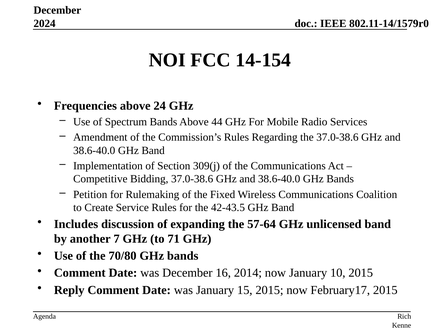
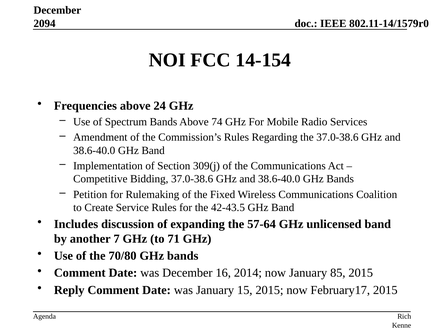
2024: 2024 -> 2094 (45, 23)
44: 44 -> 74 (217, 122)
10: 10 -> 85 (338, 273)
